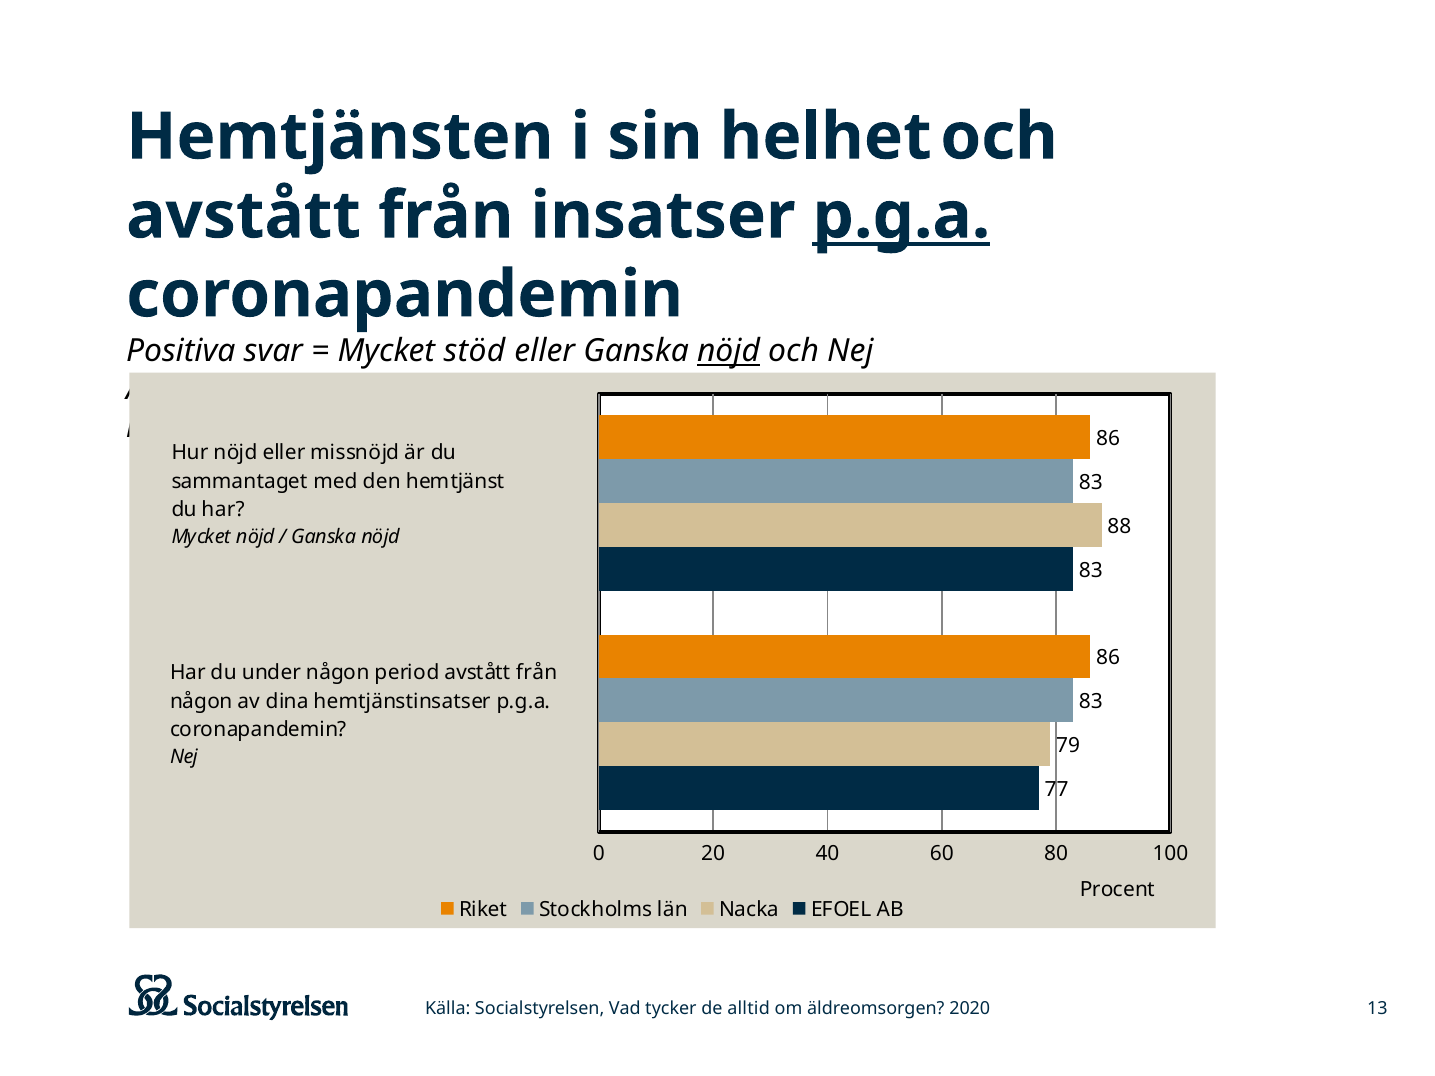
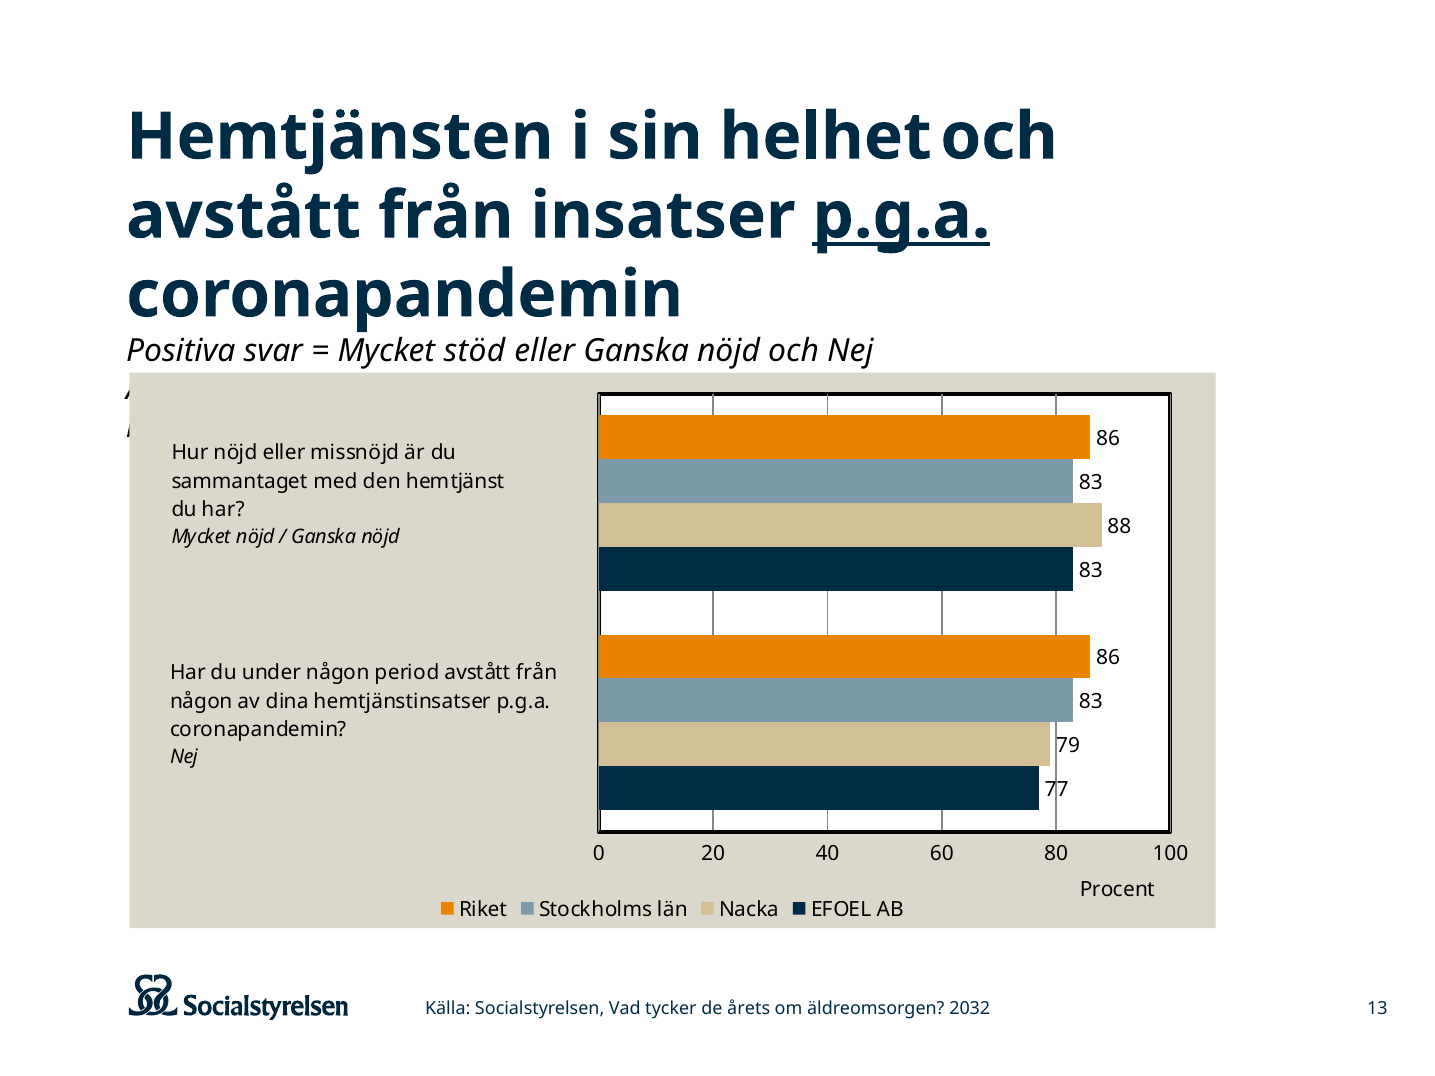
nöjd underline: present -> none (729, 351)
alltid: alltid -> årets (749, 1009)
2020: 2020 -> 2032 (970, 1009)
